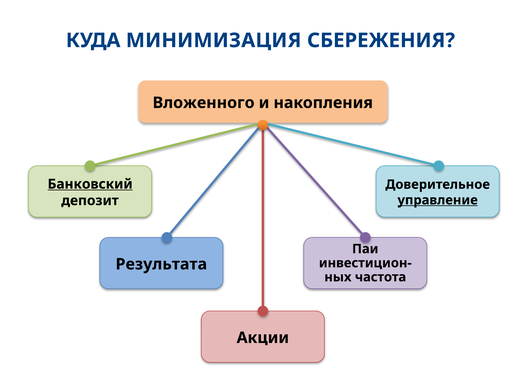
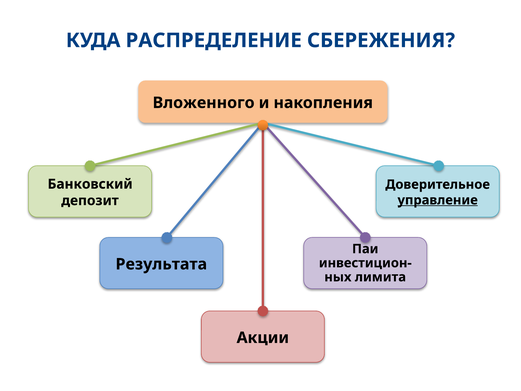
МИНИМИЗАЦИЯ: МИНИМИЗАЦИЯ -> РАСПРЕДЕЛЕНИЕ (214, 40)
Банковский underline: present -> none (90, 184)
частота: частота -> лимита (380, 277)
